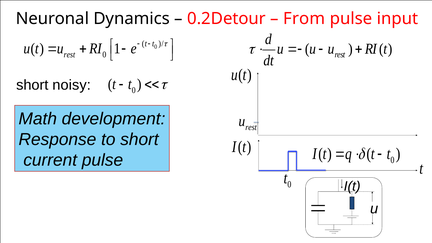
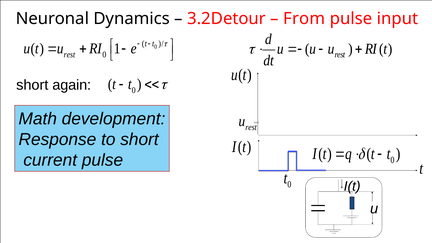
0.2Detour: 0.2Detour -> 3.2Detour (227, 19)
noisy: noisy -> again (72, 85)
